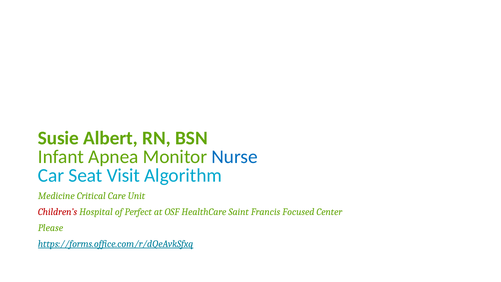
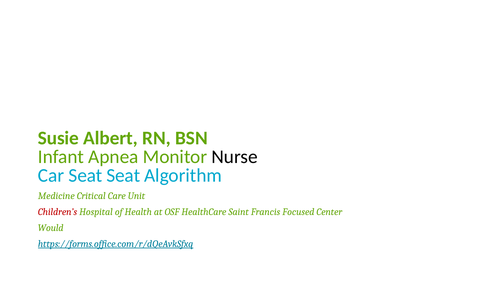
Nurse colour: blue -> black (235, 157)
Seat Visit: Visit -> Seat (123, 175)
Perfect: Perfect -> Health (138, 212)
Please: Please -> Would (51, 228)
